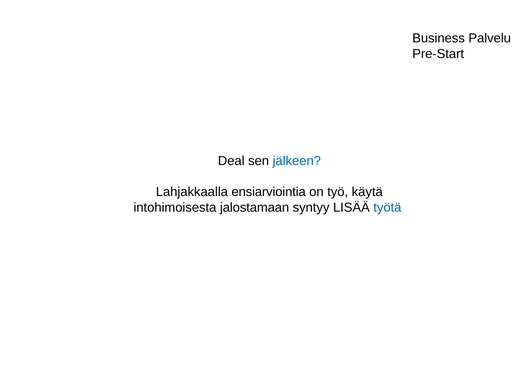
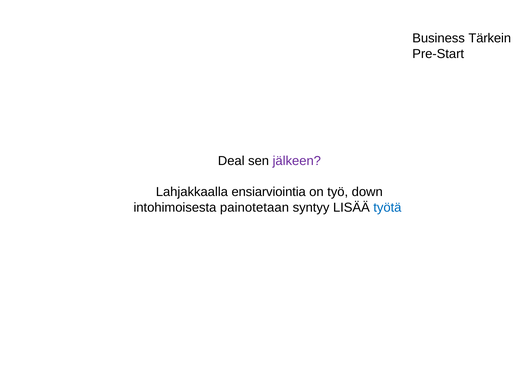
Palvelu: Palvelu -> Tärkein (490, 38)
jälkeen colour: blue -> purple (297, 161)
käytä: käytä -> down (367, 192)
jalostamaan: jalostamaan -> painotetaan (254, 208)
